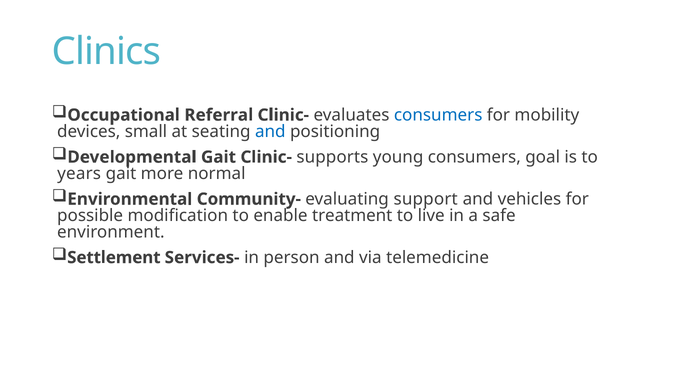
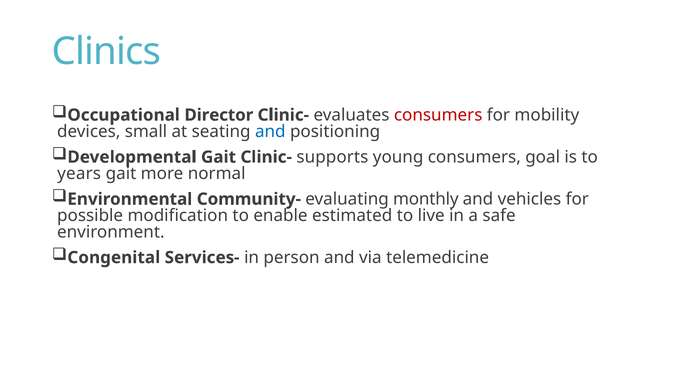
Referral: Referral -> Director (219, 115)
consumers colour: blue -> red (438, 115)
support: support -> monthly (426, 199)
treatment: treatment -> estimated (352, 215)
Settlement: Settlement -> Congenital (114, 257)
